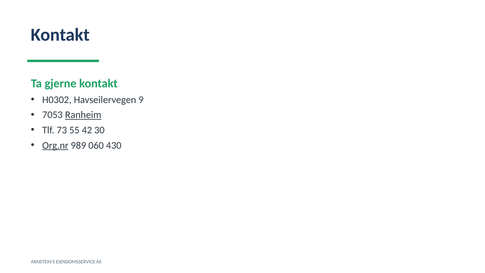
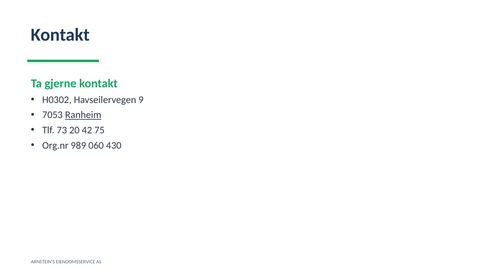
55: 55 -> 20 (74, 130)
30: 30 -> 75 (99, 130)
Org.nr underline: present -> none (55, 145)
